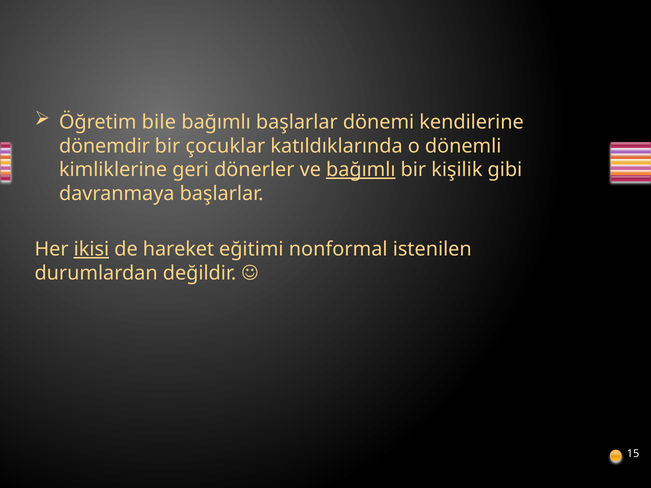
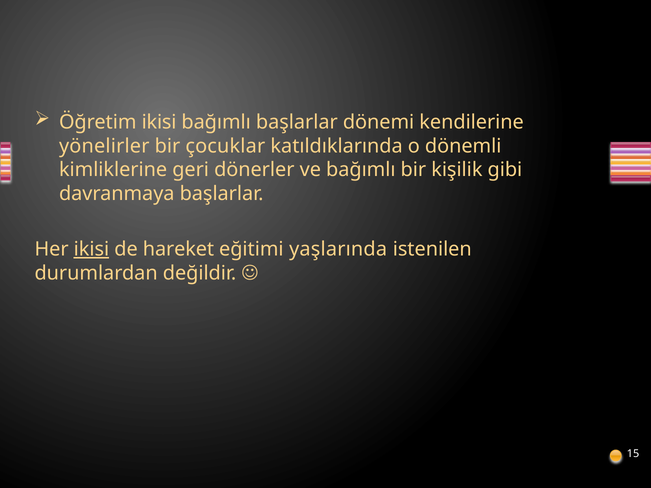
Öğretim bile: bile -> ikisi (159, 122)
dönemdir: dönemdir -> yönelirler (104, 146)
bağımlı underline: present -> none (361, 170)
nonformal: nonformal -> yaşlarında (338, 249)
